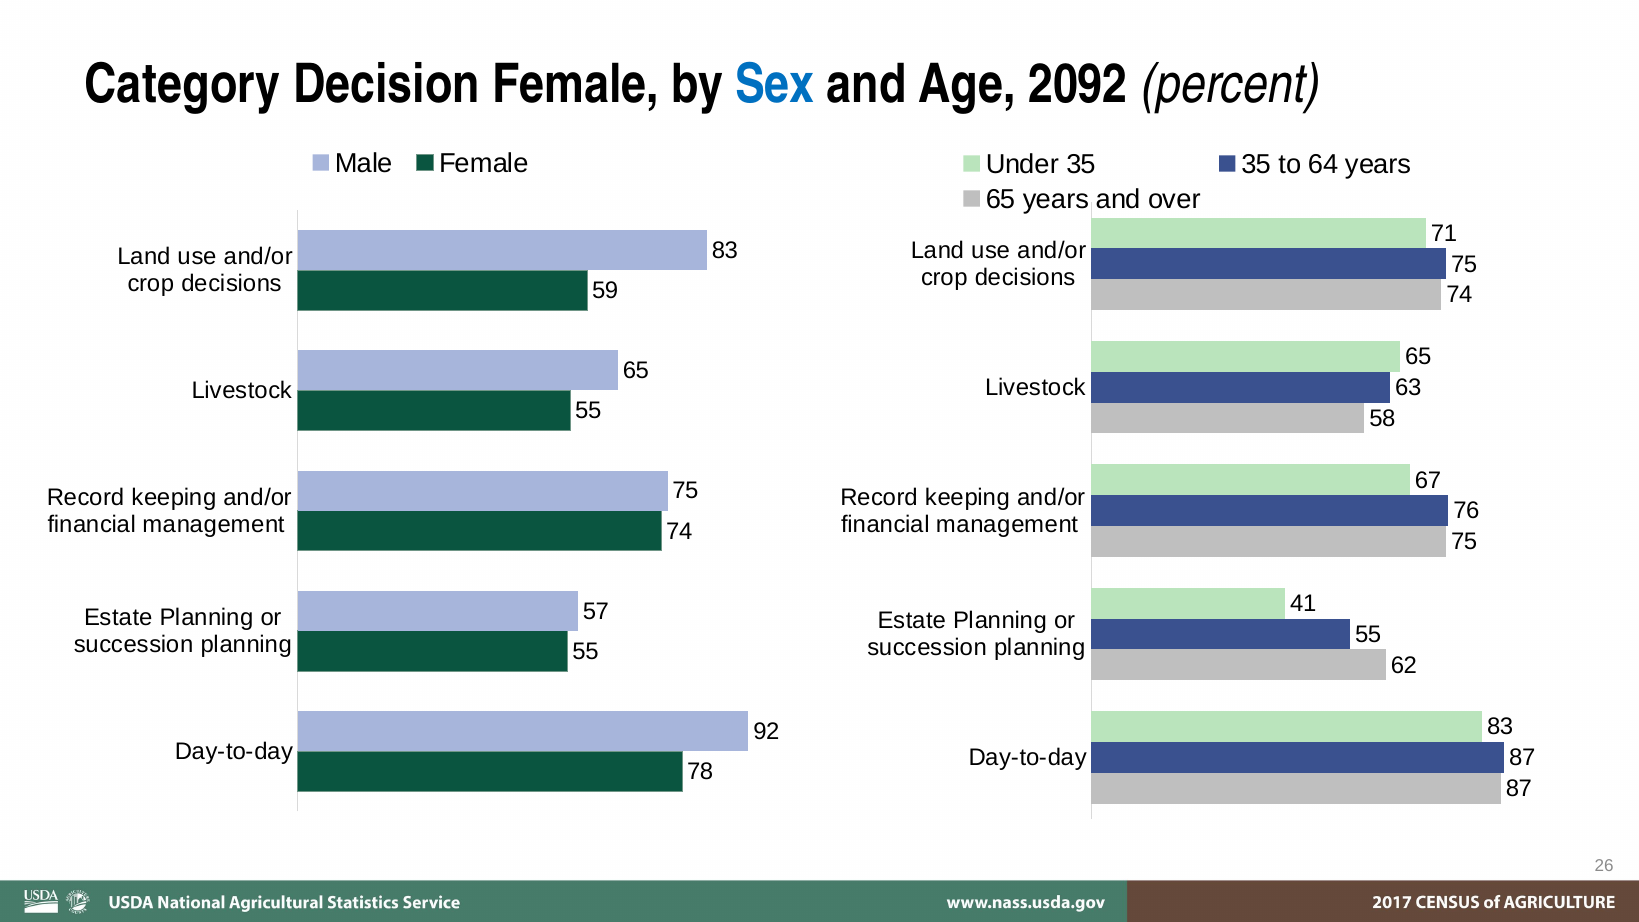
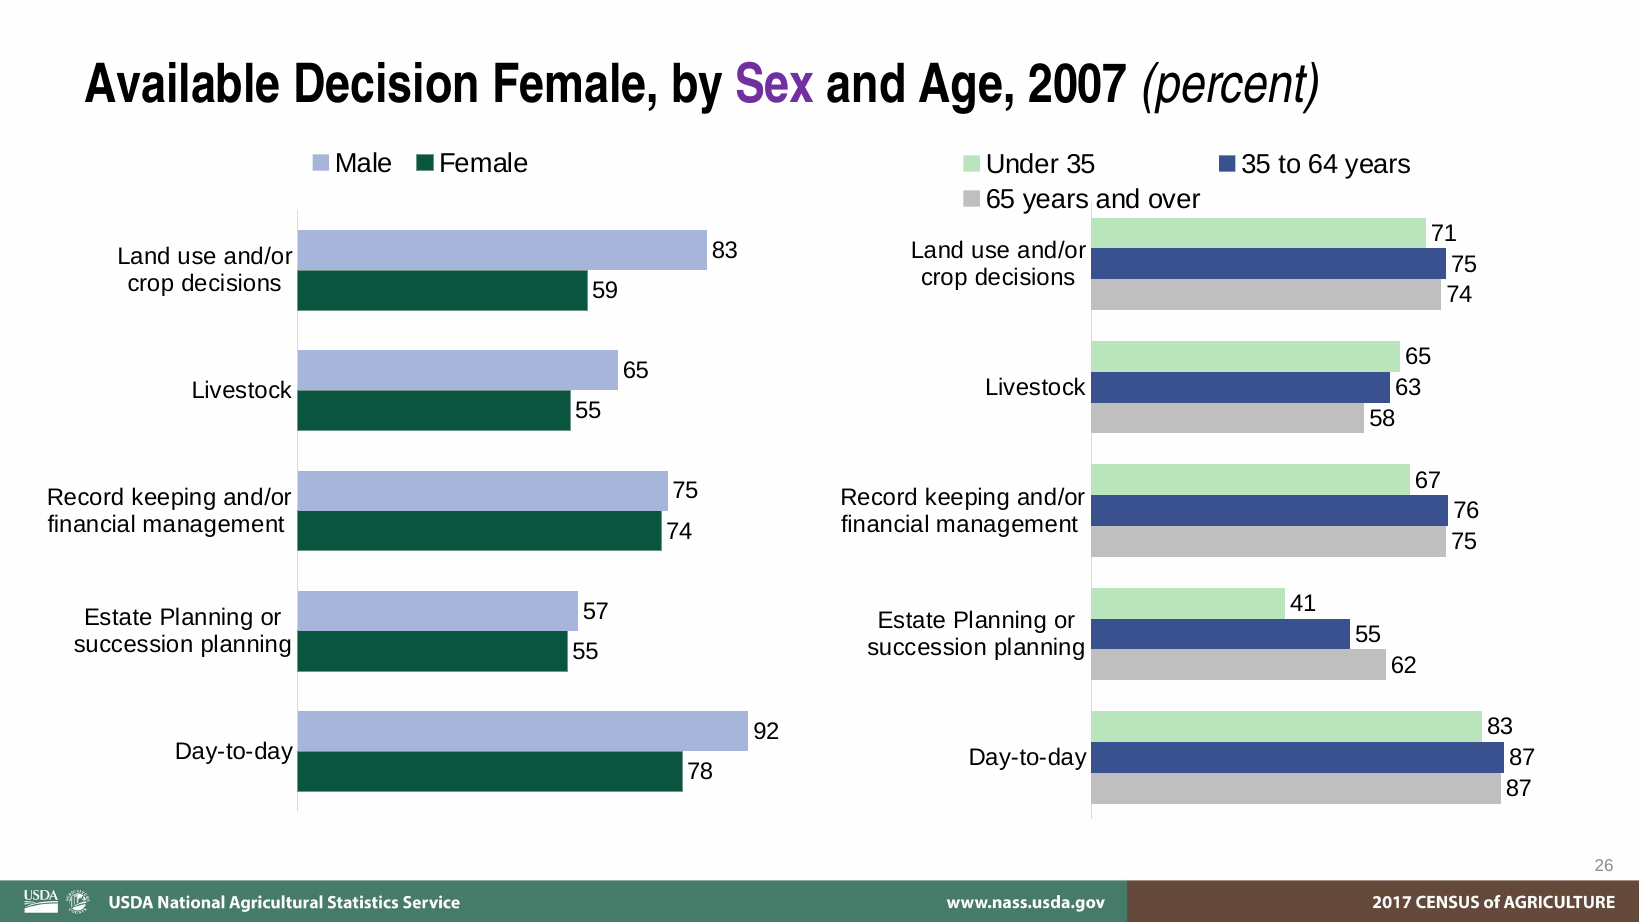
Category: Category -> Available (182, 84)
Sex colour: blue -> purple (775, 84)
2092: 2092 -> 2007 (1078, 84)
